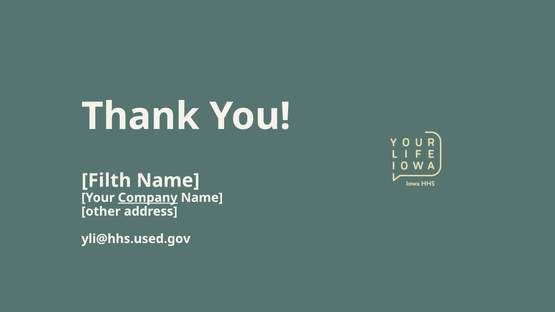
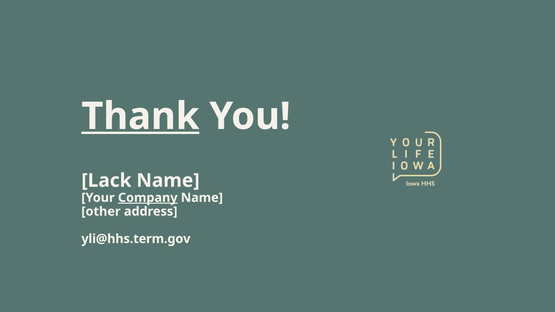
Thank underline: none -> present (140, 116)
Filth: Filth -> Lack (106, 181)
yli@hhs.used.gov: yli@hhs.used.gov -> yli@hhs.term.gov (136, 239)
